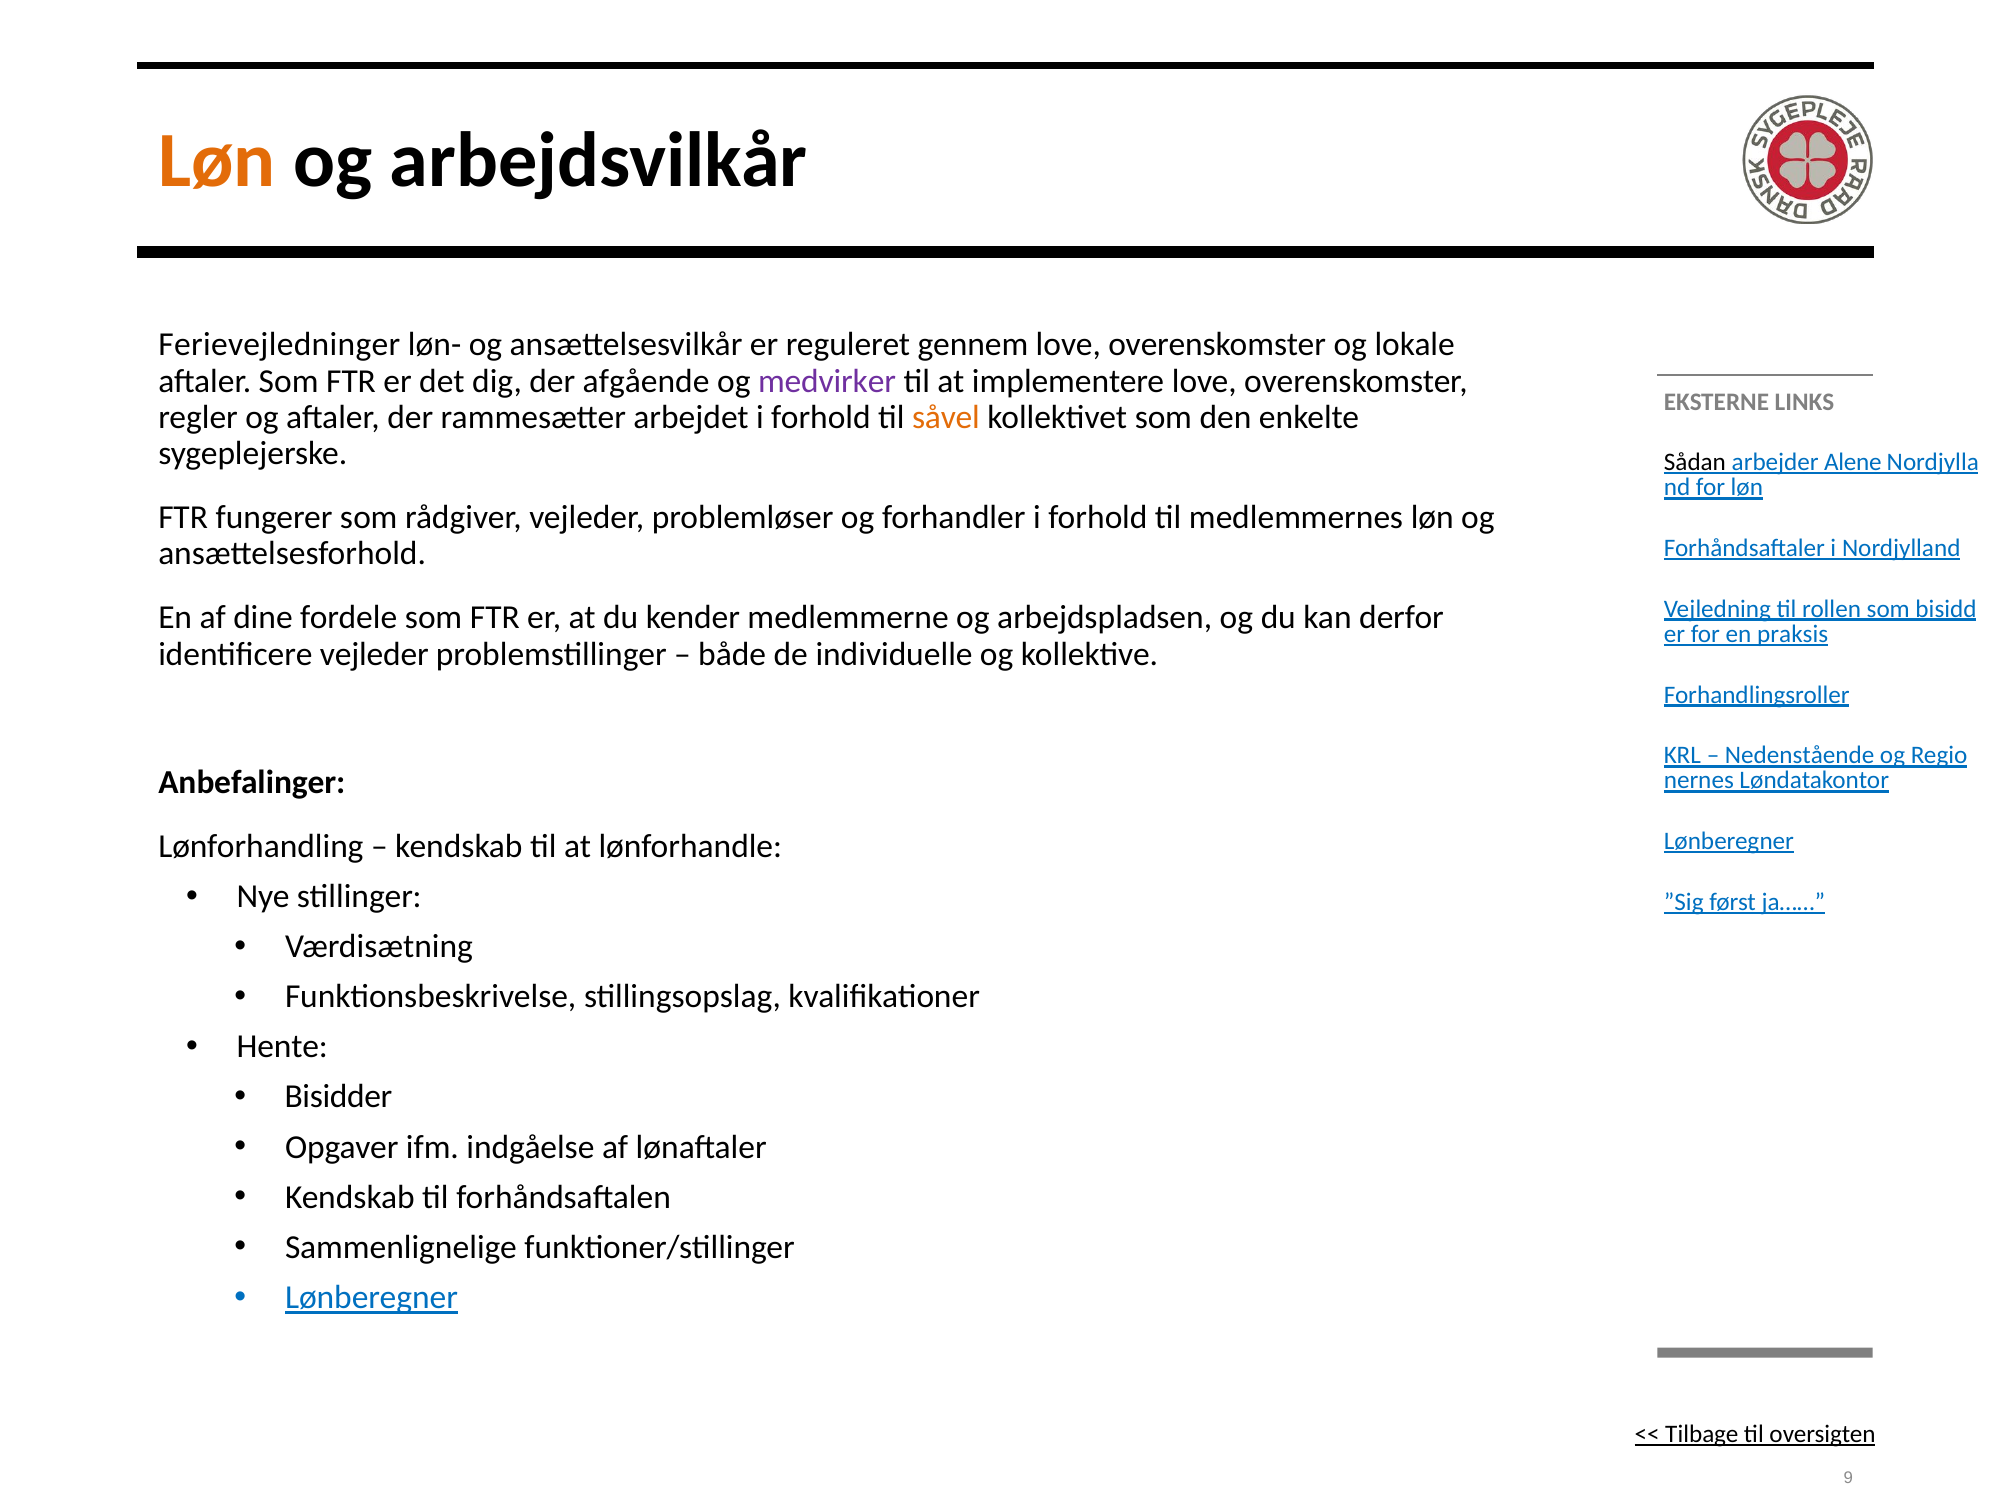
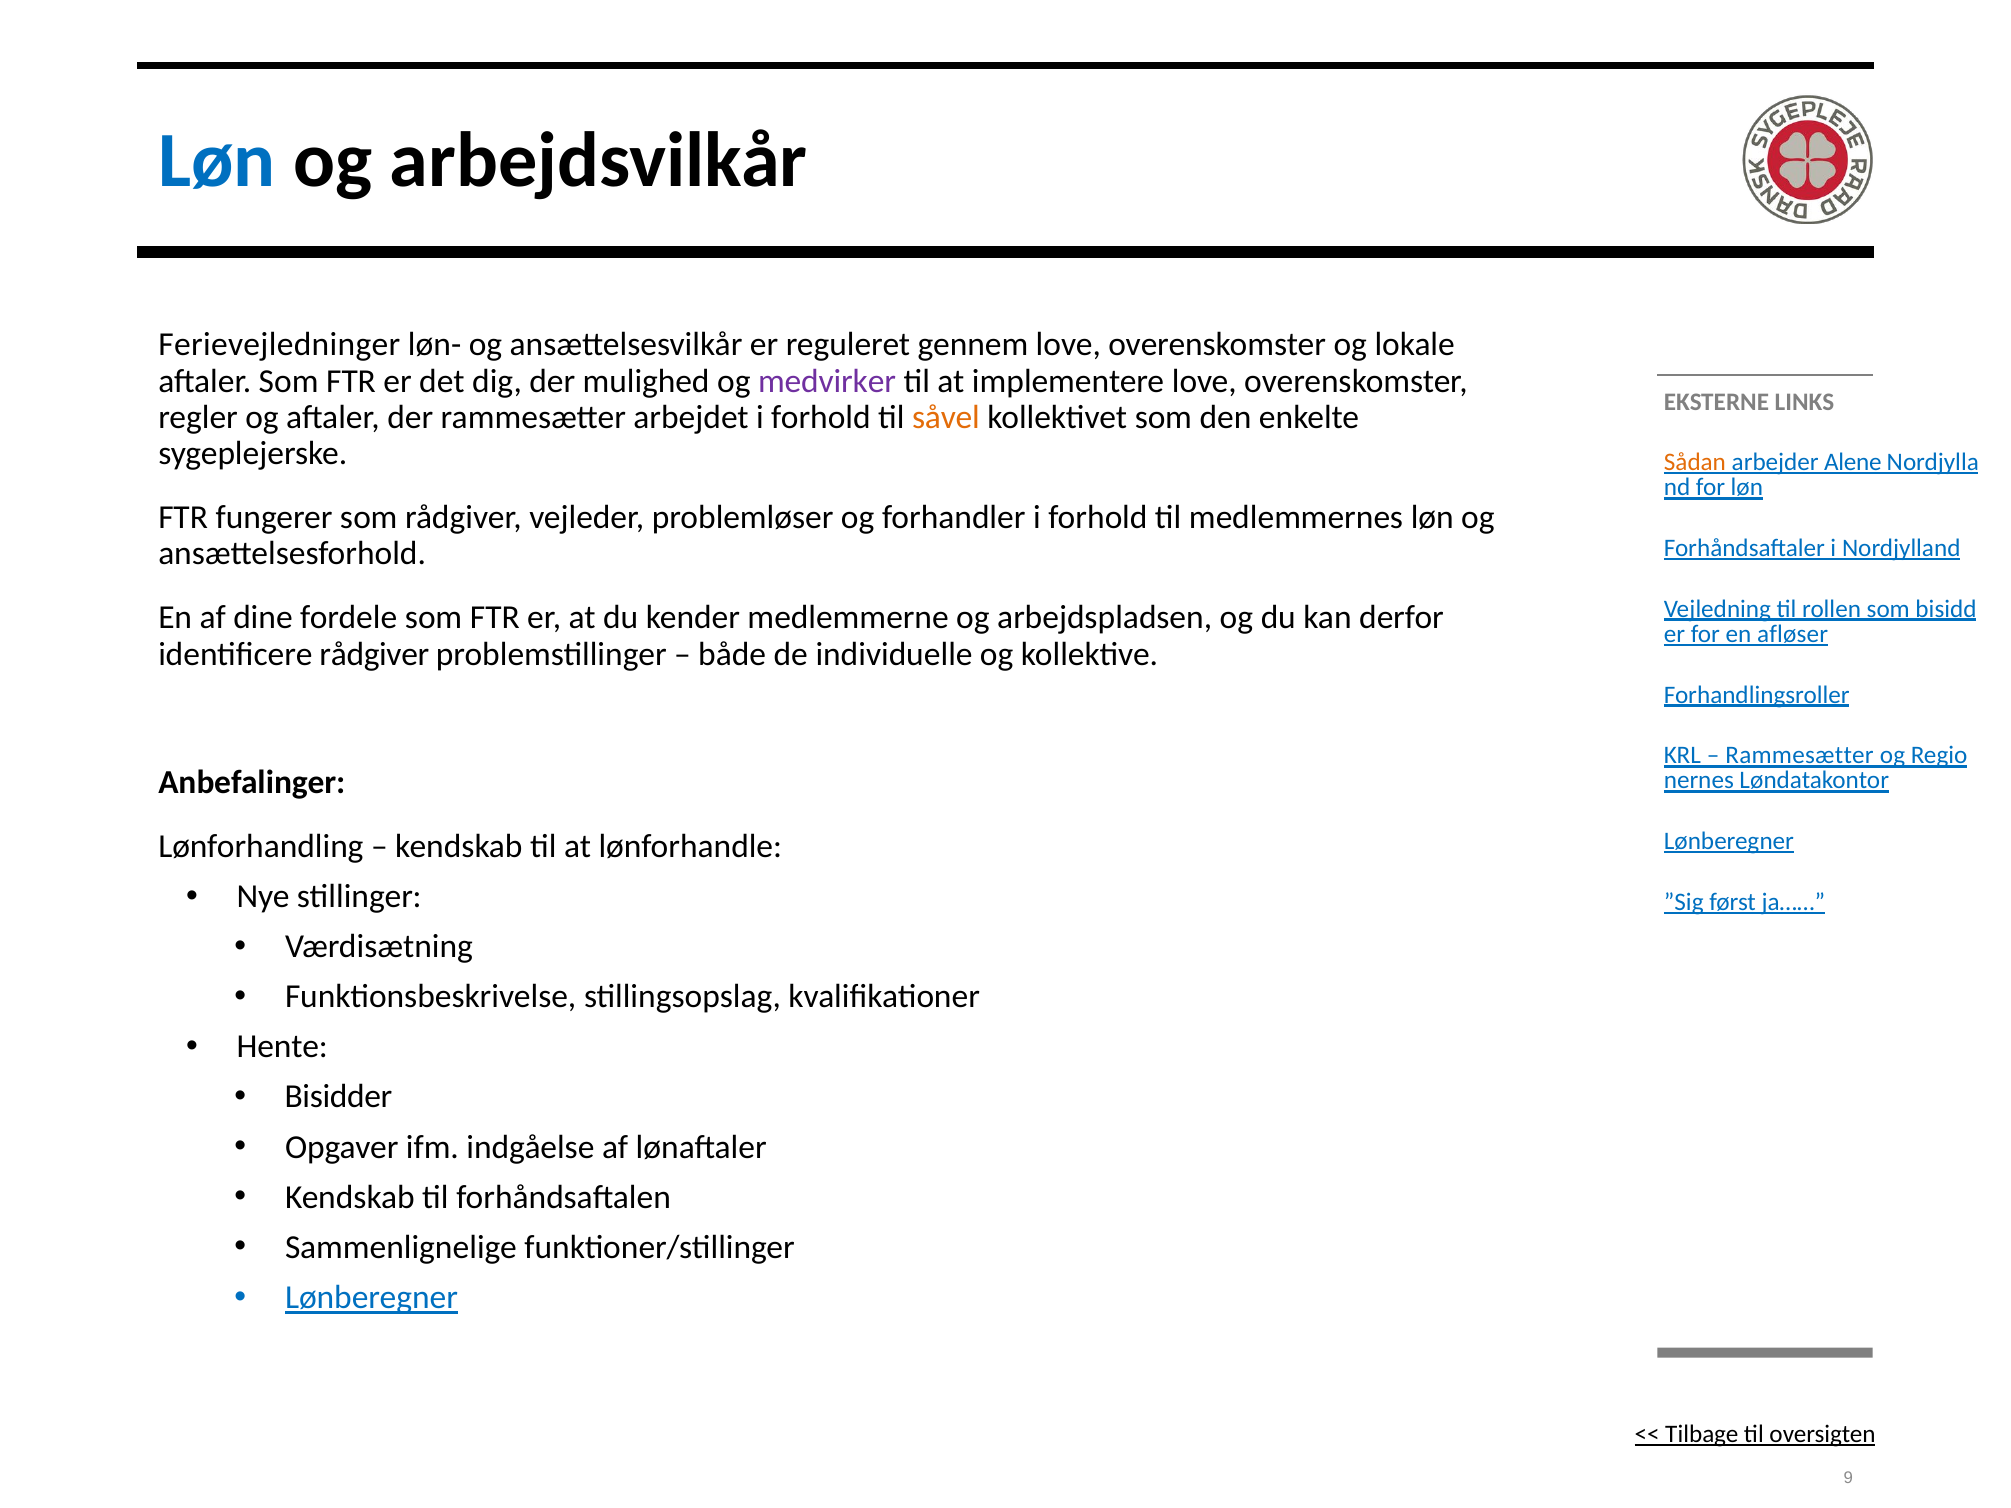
Løn colour: orange -> blue (217, 160)
afgående: afgående -> mulighed (646, 381)
Sådan colour: black -> orange (1695, 462)
praksis: praksis -> afløser (1793, 634)
identificere vejleder: vejleder -> rådgiver (374, 654)
Nedenstående: Nedenstående -> Rammesætter (1800, 756)
